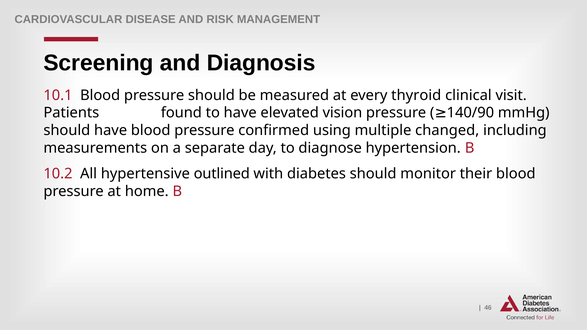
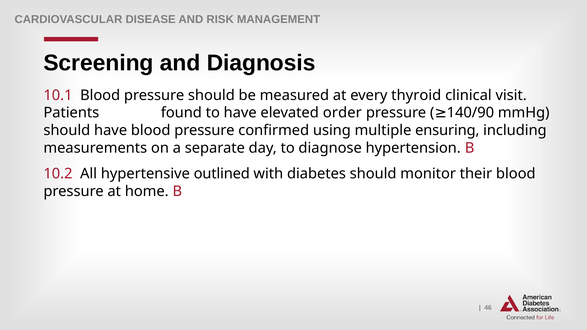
vision: vision -> order (342, 113)
changed: changed -> ensuring (447, 130)
